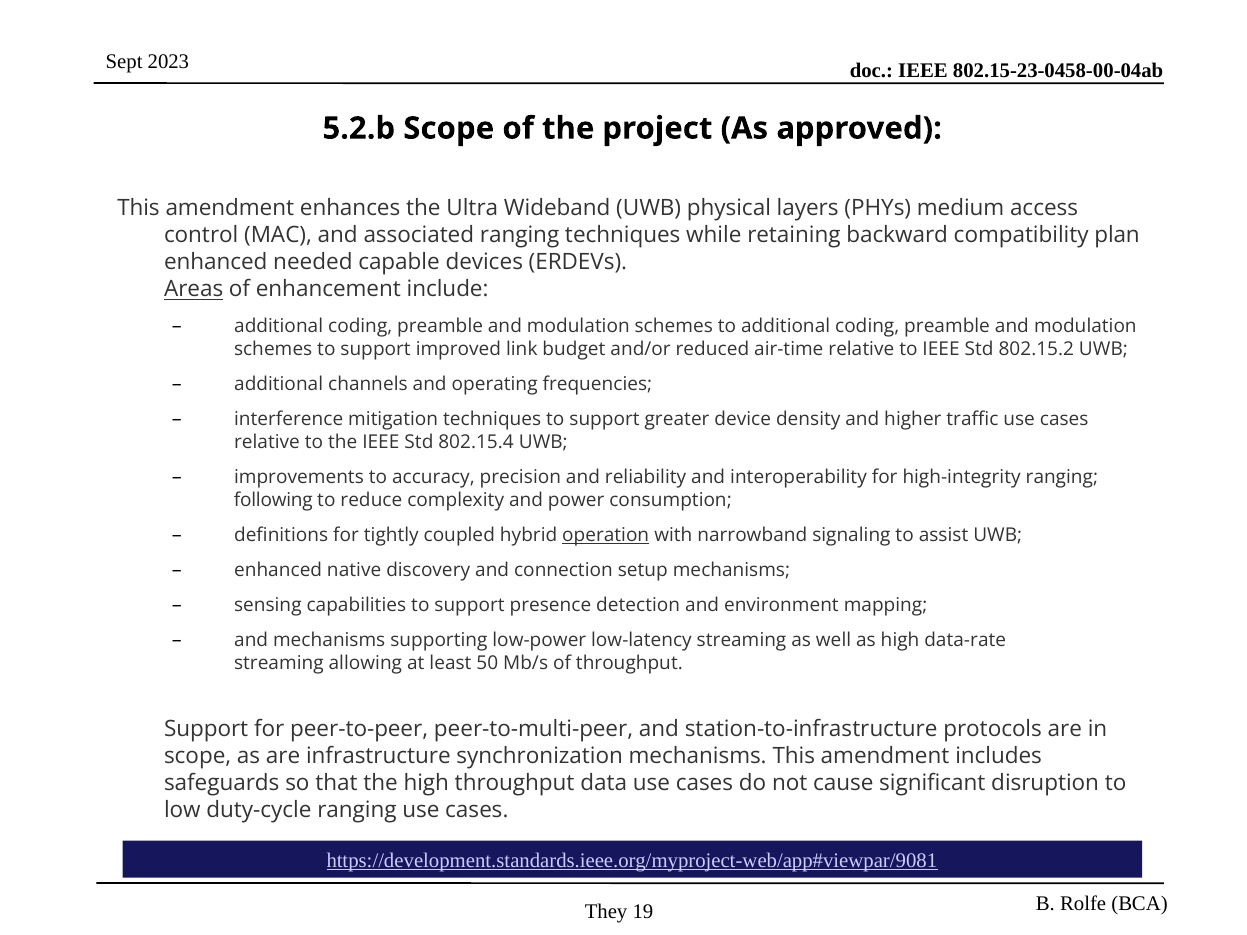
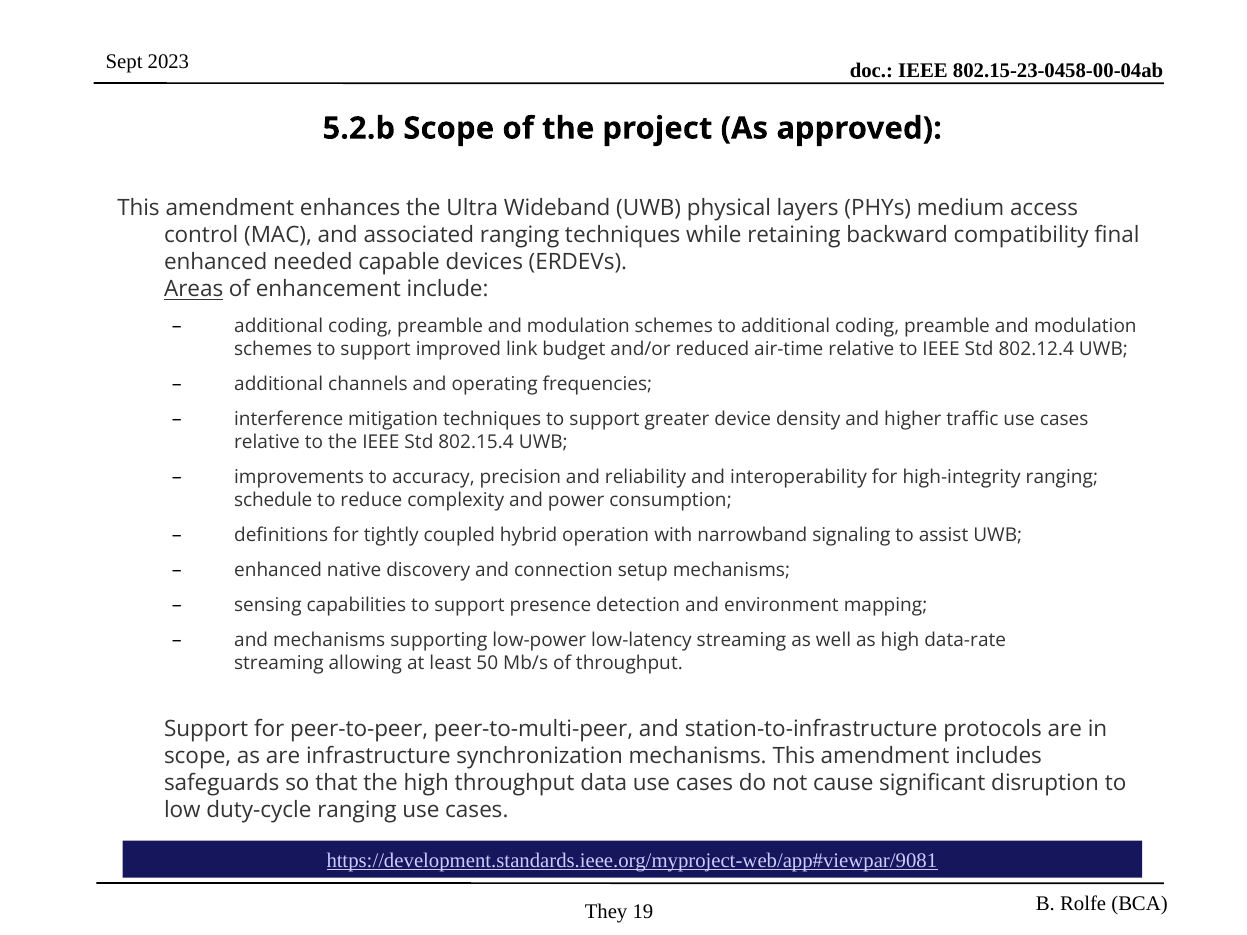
plan: plan -> final (1117, 235)
802.15.2: 802.15.2 -> 802.12.4 (1036, 349)
following: following -> schedule (273, 500)
operation underline: present -> none (606, 535)
